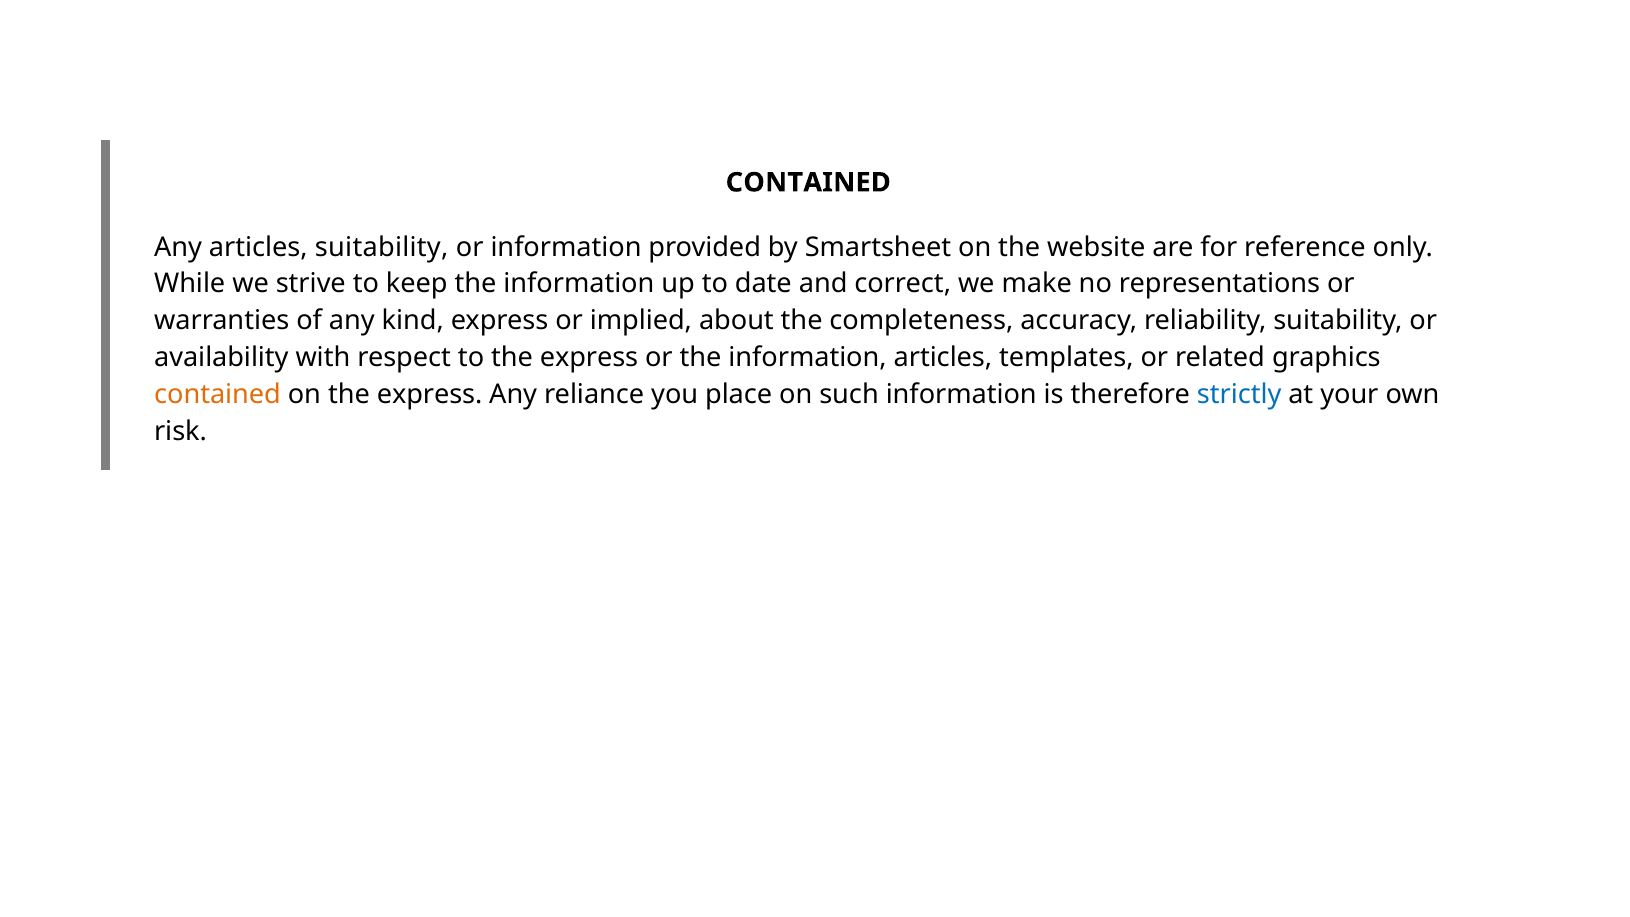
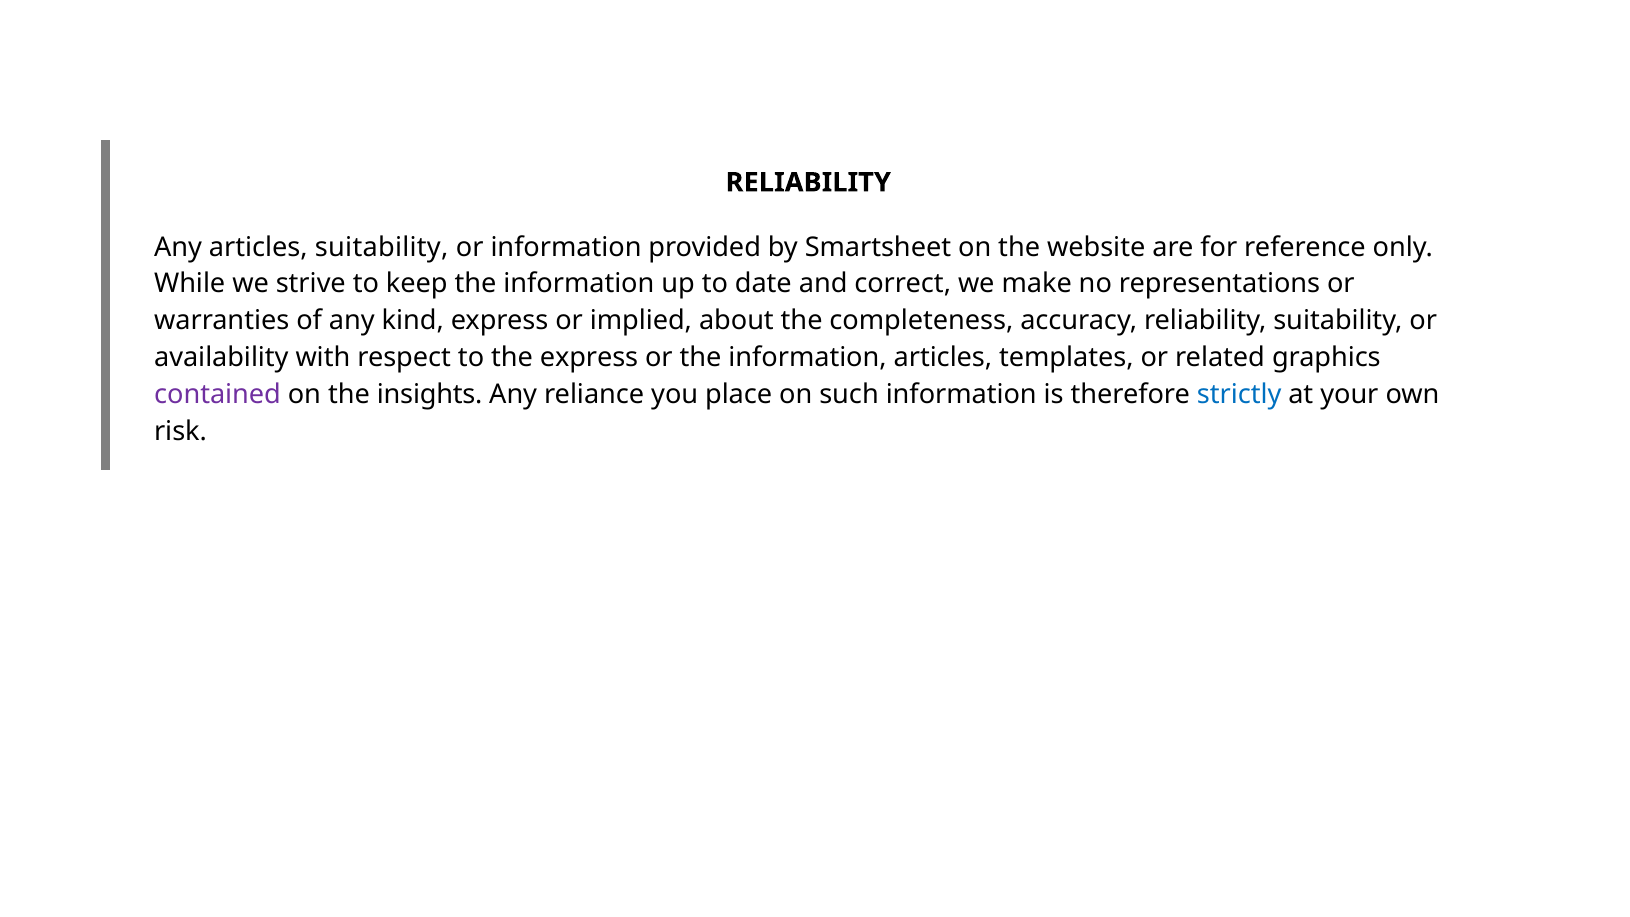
CONTAINED: CONTAINED -> RELIABILITY (808, 183)
contained colour: orange -> purple (218, 395)
on the express: express -> insights (430, 395)
